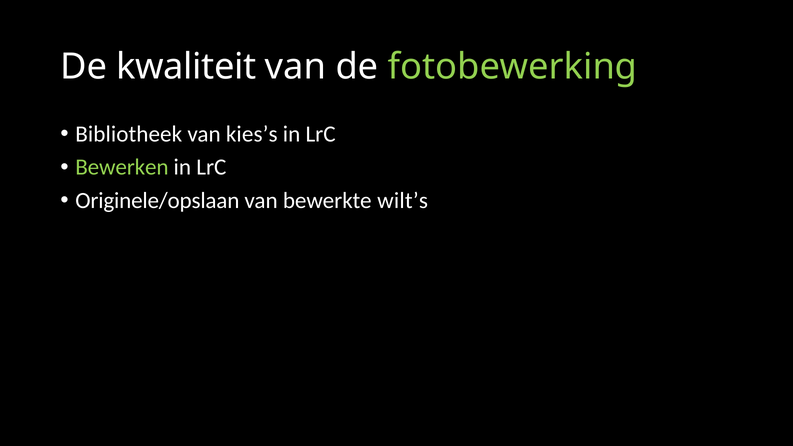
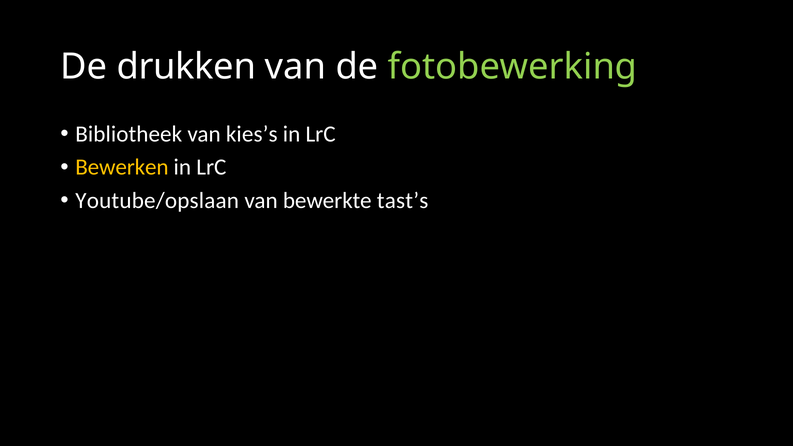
kwaliteit: kwaliteit -> drukken (186, 67)
Bewerken colour: light green -> yellow (122, 167)
Originele/opslaan: Originele/opslaan -> Youtube/opslaan (157, 201)
wilt’s: wilt’s -> tast’s (403, 201)
